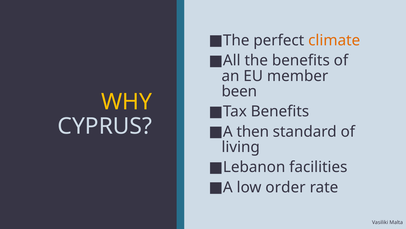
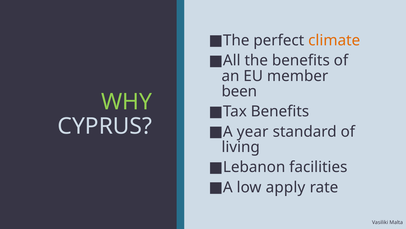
WHY colour: yellow -> light green (127, 102)
then: then -> year (253, 131)
order: order -> apply (285, 187)
